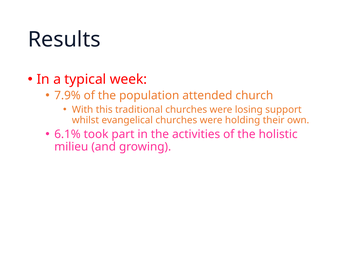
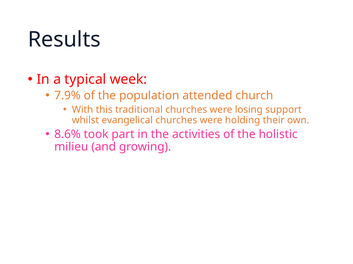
6.1%: 6.1% -> 8.6% (67, 135)
